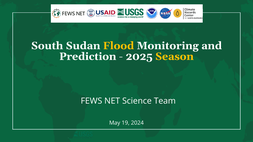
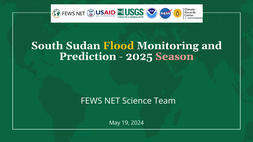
Season colour: yellow -> pink (174, 57)
